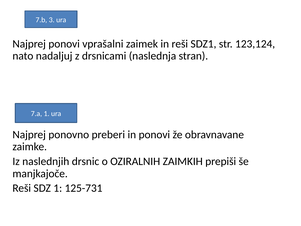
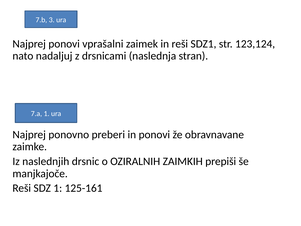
125-731: 125-731 -> 125-161 (84, 188)
